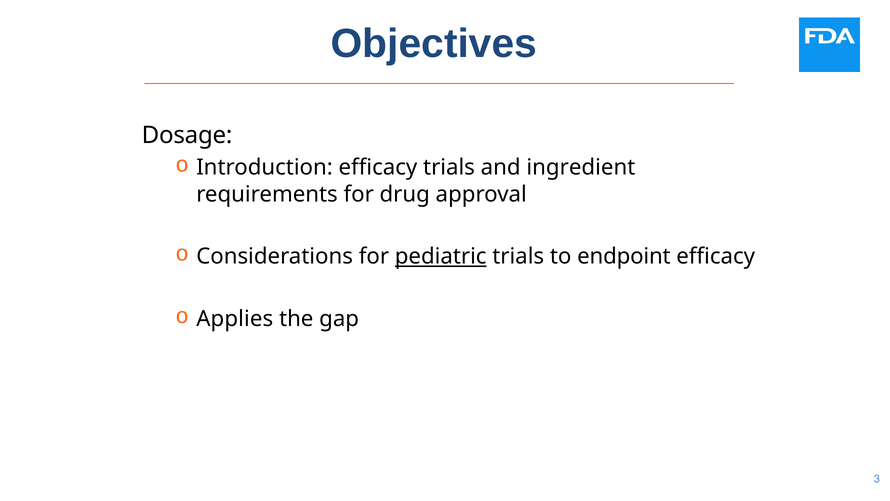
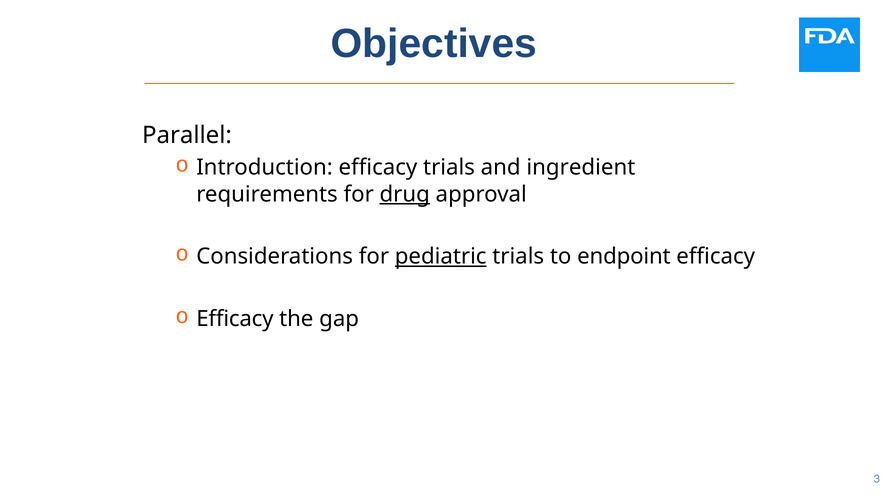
Dosage: Dosage -> Parallel (187, 135)
drug underline: none -> present (405, 194)
Applies: Applies -> Efficacy (235, 319)
